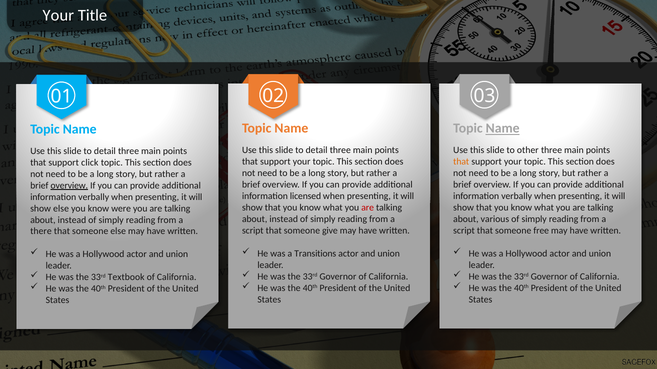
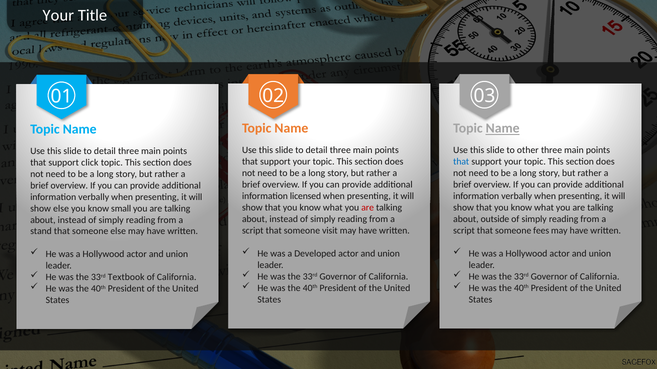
that colour: orange -> blue (461, 162)
overview underline: present -> none (69, 186)
were: were -> small (121, 209)
various: various -> outside (495, 220)
give: give -> visit (330, 231)
free: free -> fees (541, 231)
there: there -> stand (41, 232)
Transitions: Transitions -> Developed (315, 254)
